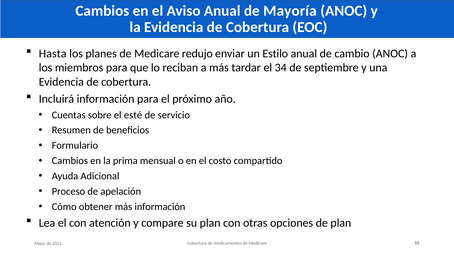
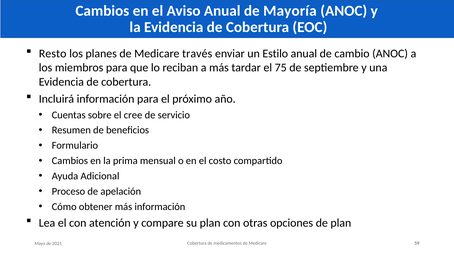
Hasta: Hasta -> Resto (53, 54)
redujo: redujo -> través (197, 54)
34: 34 -> 75 (281, 68)
esté: esté -> cree (133, 115)
